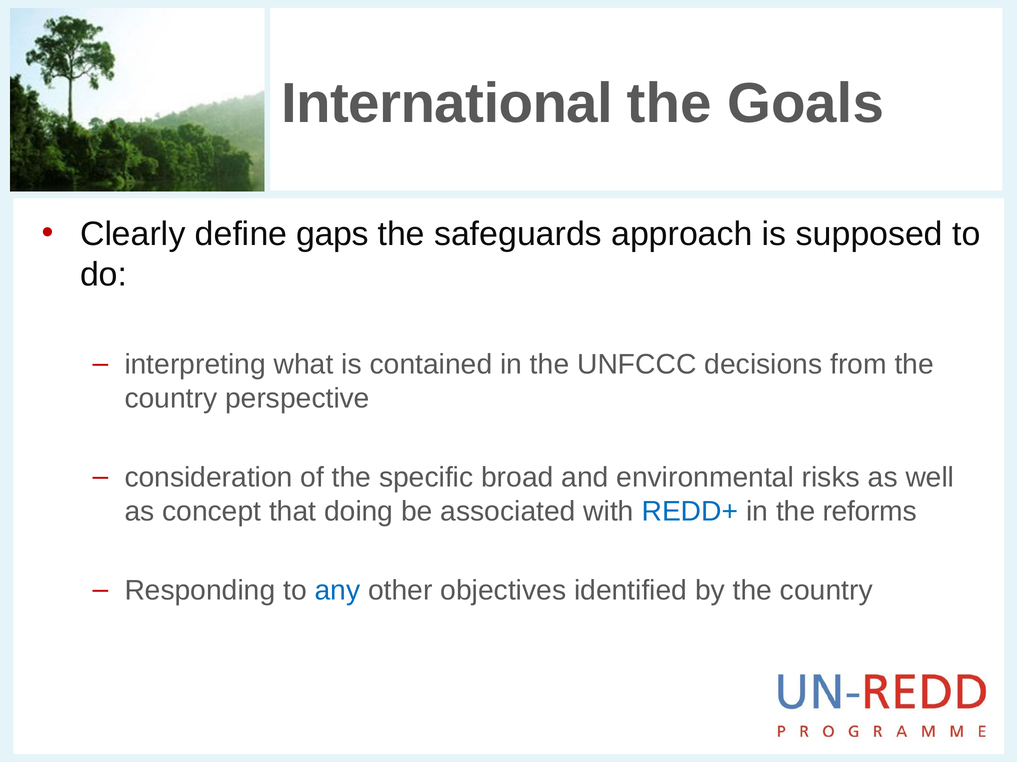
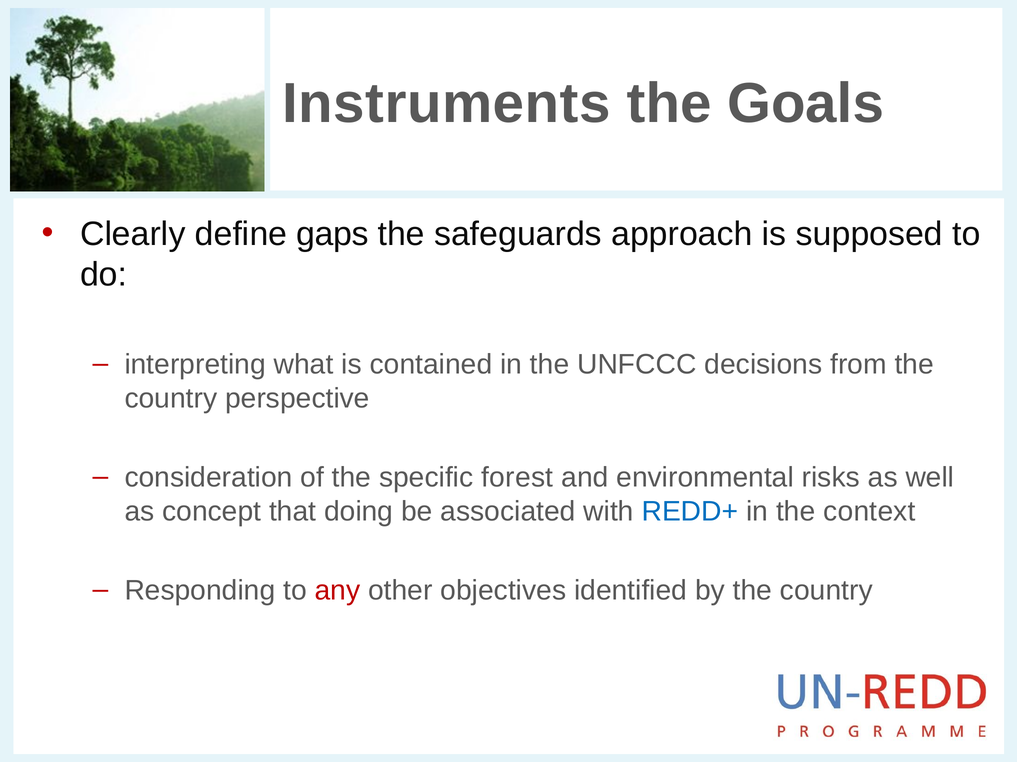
International: International -> Instruments (446, 104)
broad: broad -> forest (517, 478)
reforms: reforms -> context (869, 512)
any colour: blue -> red (338, 591)
